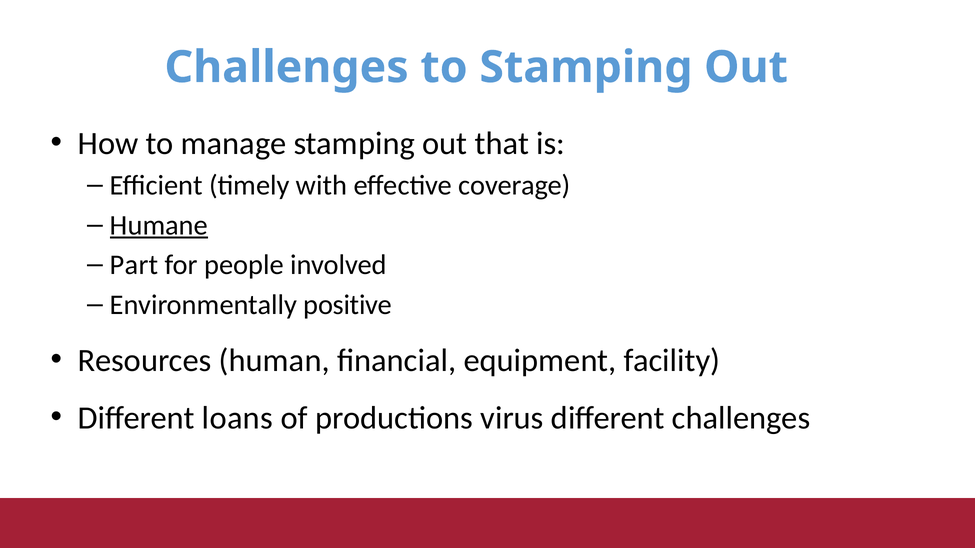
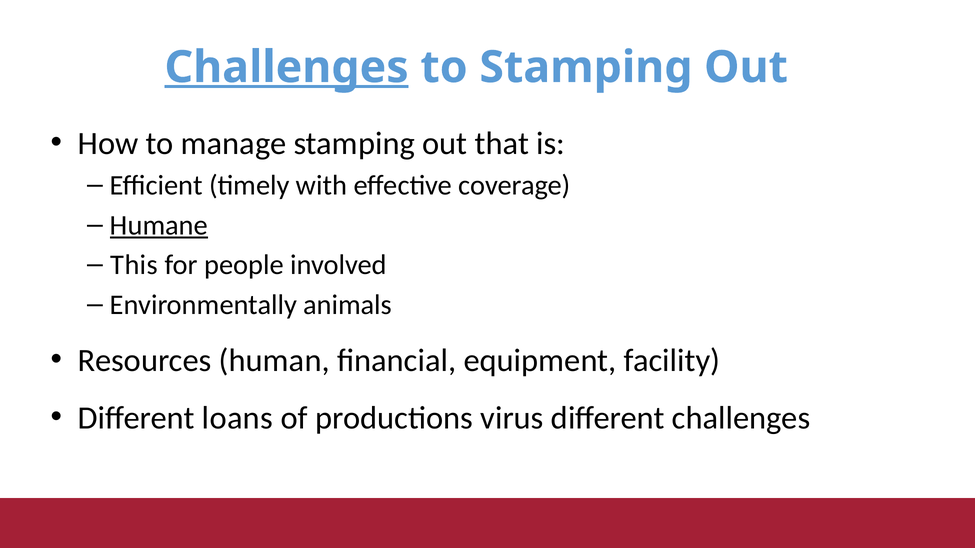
Challenges underline: none -> present (287, 67)
Part: Part -> This (134, 265)
positive: positive -> animals (348, 305)
